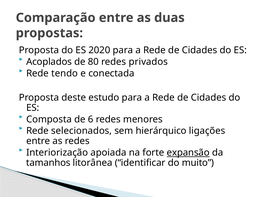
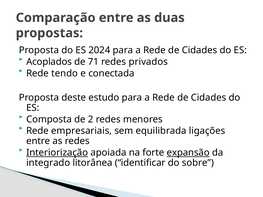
2020: 2020 -> 2024 (99, 50)
80: 80 -> 71 (93, 62)
6: 6 -> 2 (91, 119)
selecionados: selecionados -> empresariais (82, 131)
hierárquico: hierárquico -> equilibrada (161, 131)
Interiorização underline: none -> present (57, 153)
tamanhos: tamanhos -> integrado (48, 163)
muito: muito -> sobre (198, 163)
